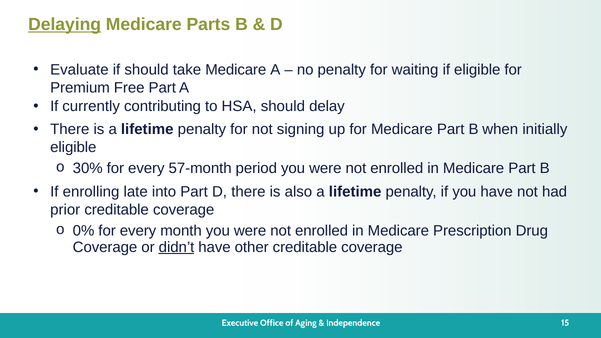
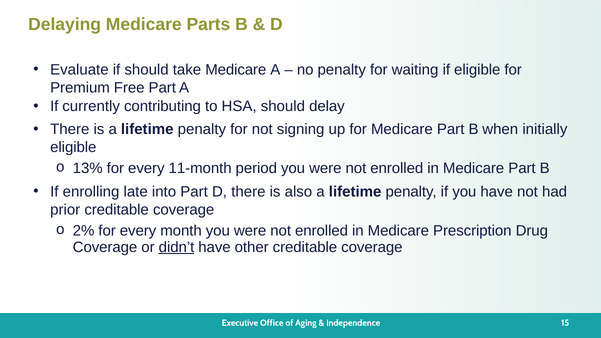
Delaying underline: present -> none (65, 24)
30%: 30% -> 13% (88, 169)
57-month: 57-month -> 11-month (200, 169)
0%: 0% -> 2% (84, 231)
